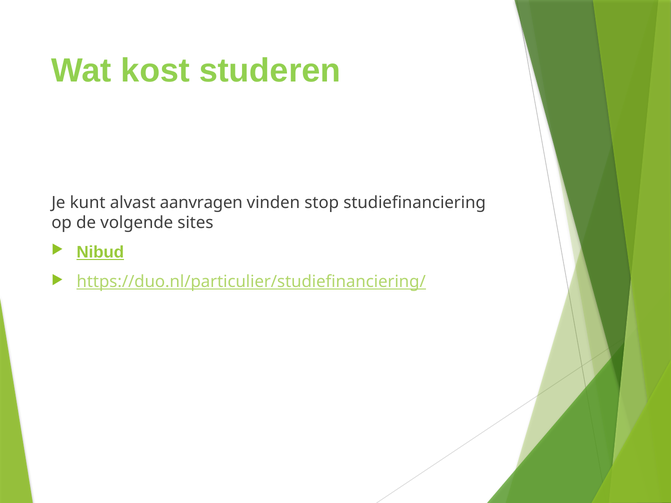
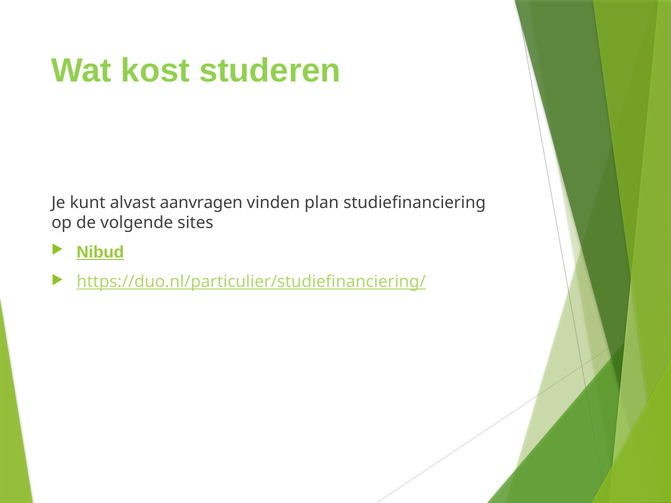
stop: stop -> plan (322, 203)
